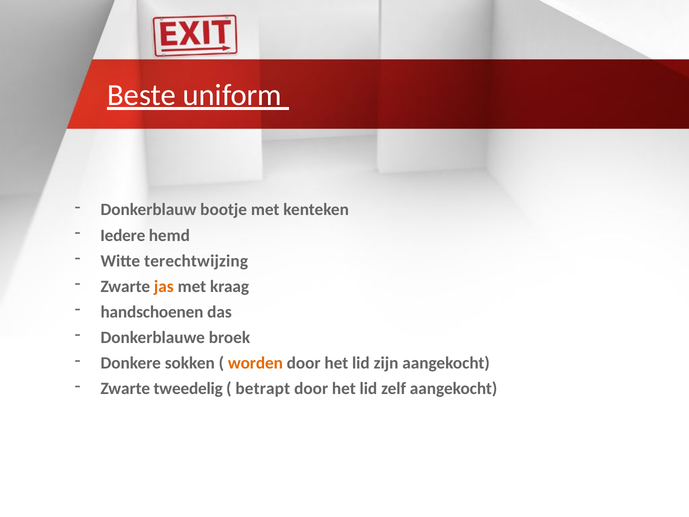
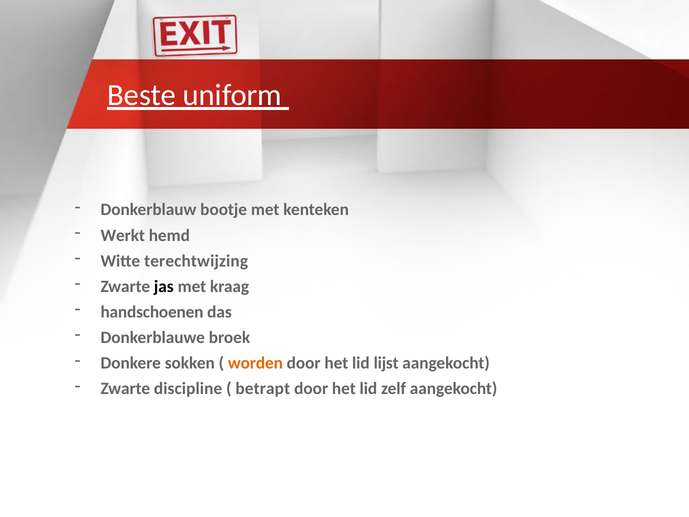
Iedere: Iedere -> Werkt (123, 235)
jas colour: orange -> black (164, 286)
zijn: zijn -> lijst (386, 363)
tweedelig: tweedelig -> discipline (188, 389)
